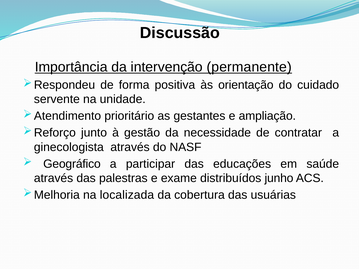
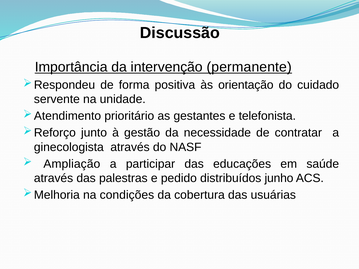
ampliação: ampliação -> telefonista (267, 116)
Geográfico: Geográfico -> Ampliação (72, 164)
exame: exame -> pedido (179, 178)
localizada: localizada -> condições (127, 195)
